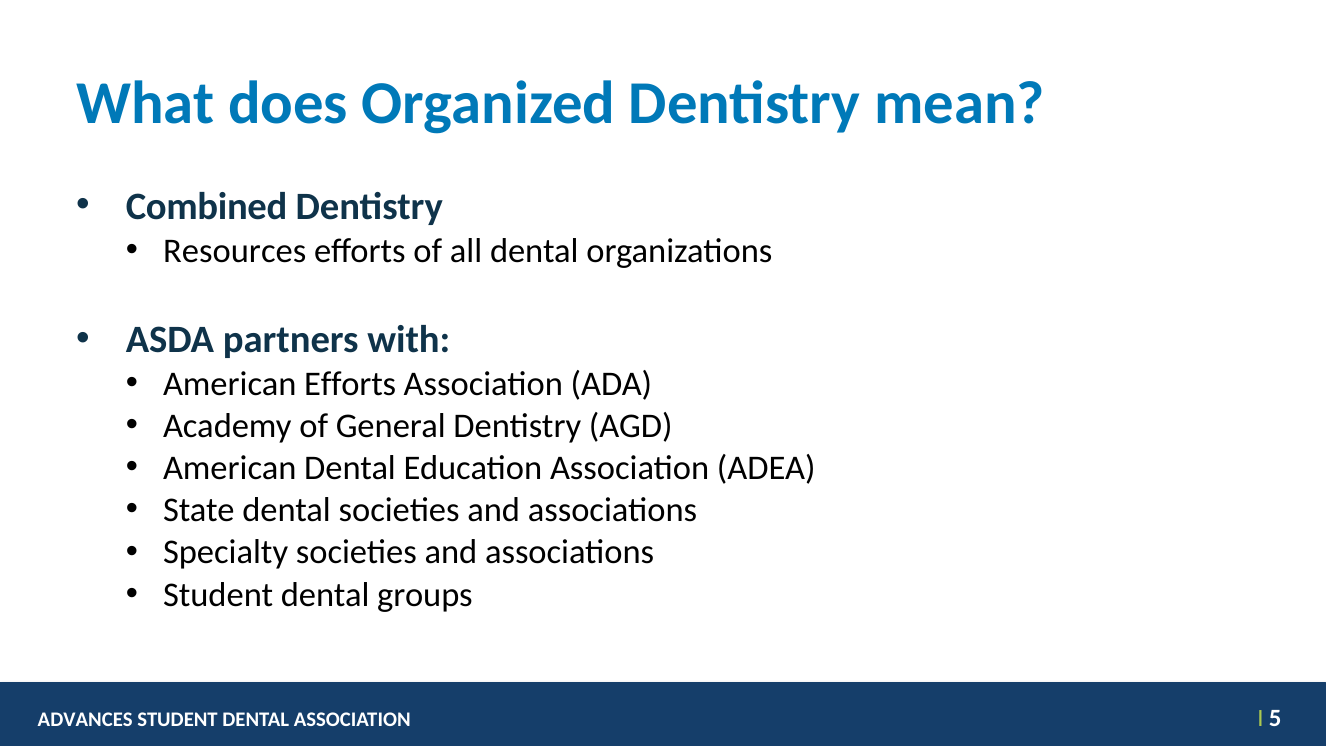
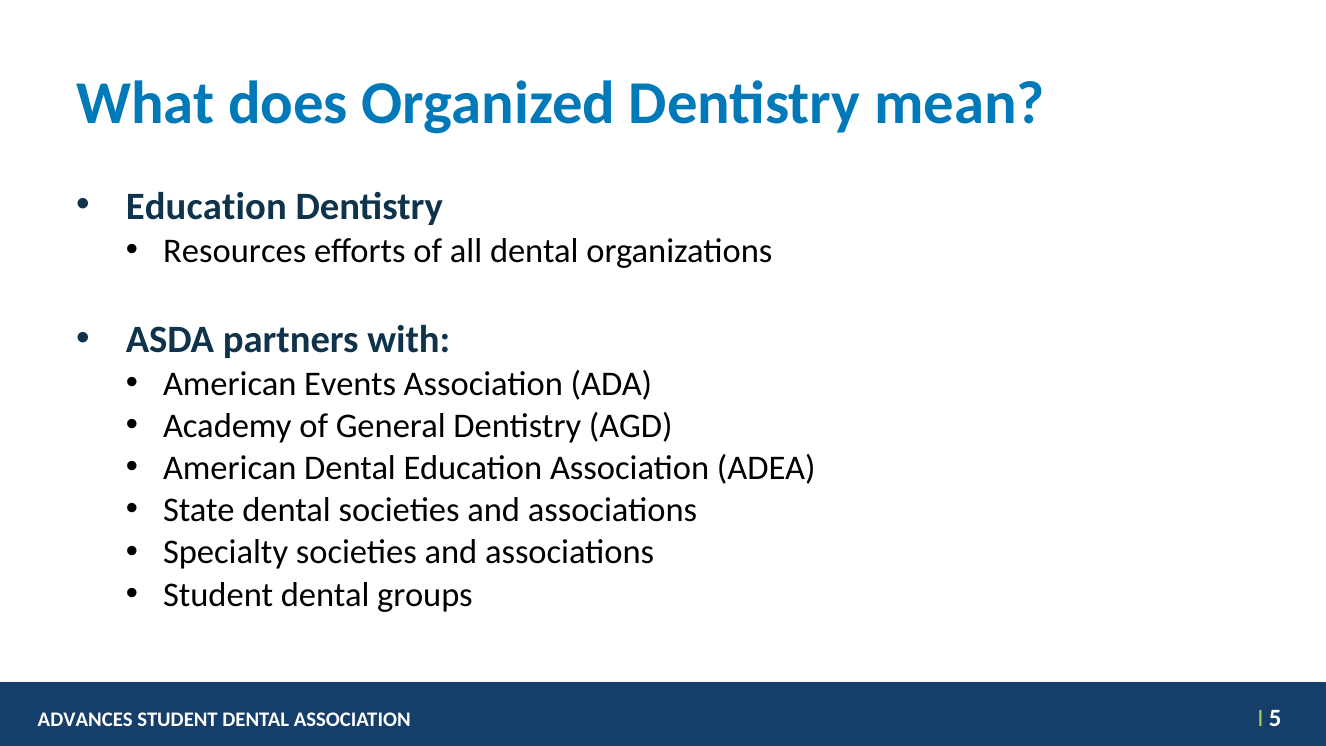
Combined: Combined -> Education (206, 206)
American Efforts: Efforts -> Events (350, 384)
